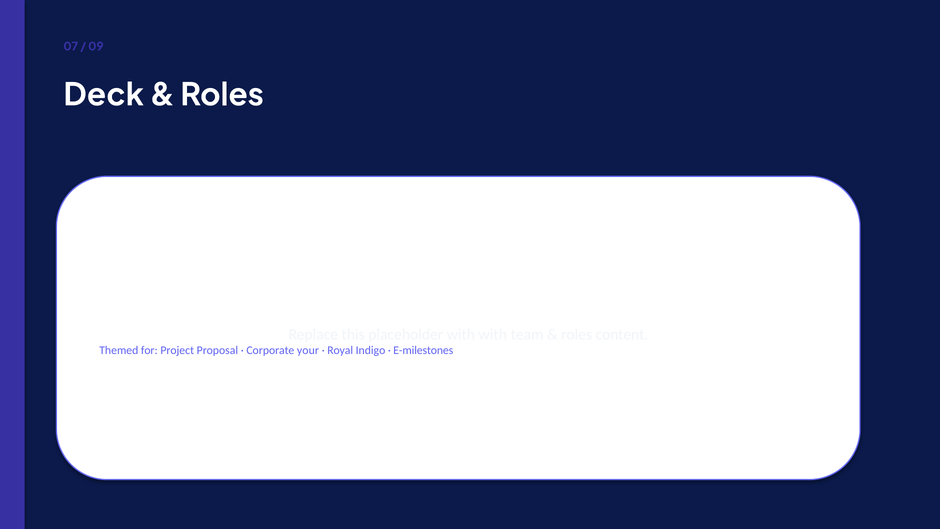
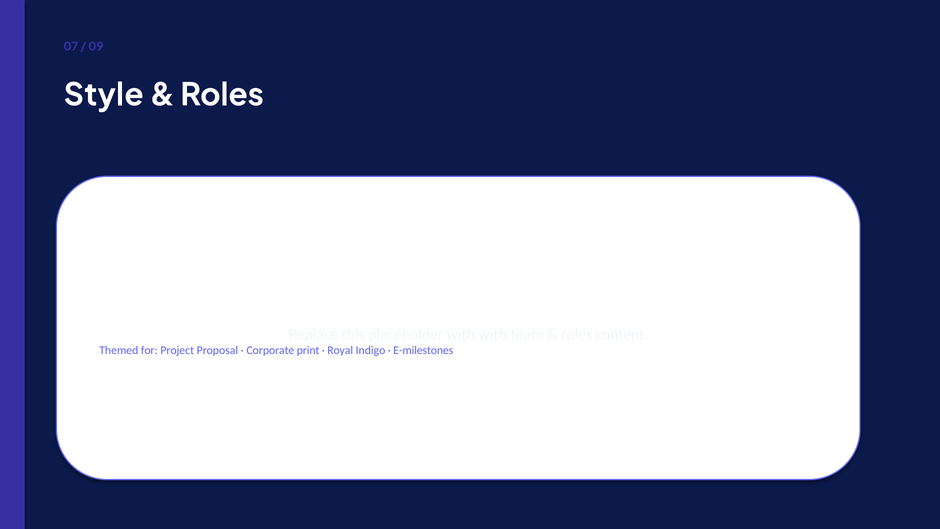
Deck: Deck -> Style (104, 95)
your: your -> print (308, 350)
